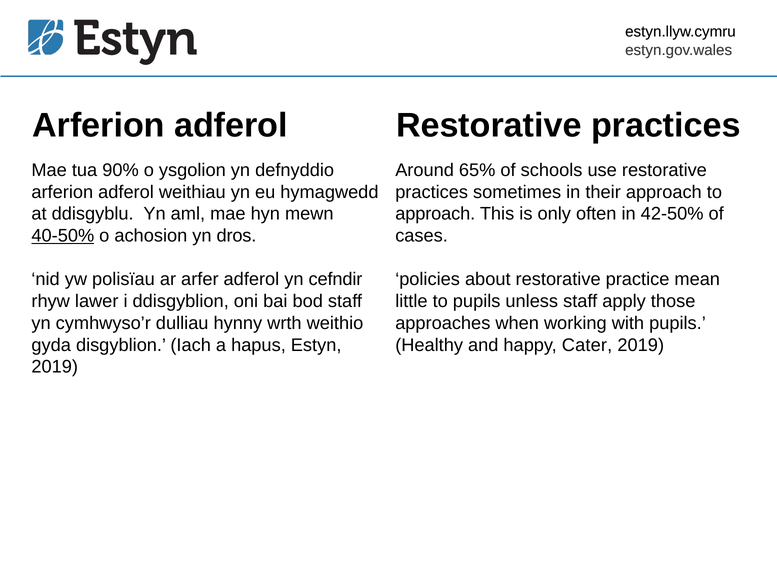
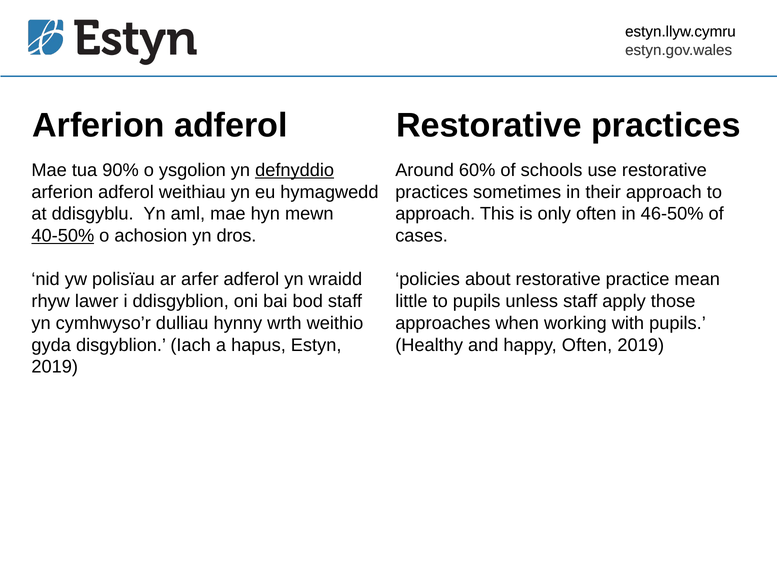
defnyddio underline: none -> present (295, 170)
65%: 65% -> 60% (477, 170)
42-50%: 42-50% -> 46-50% (672, 214)
cefndir: cefndir -> wraidd (335, 279)
happy Cater: Cater -> Often (587, 345)
